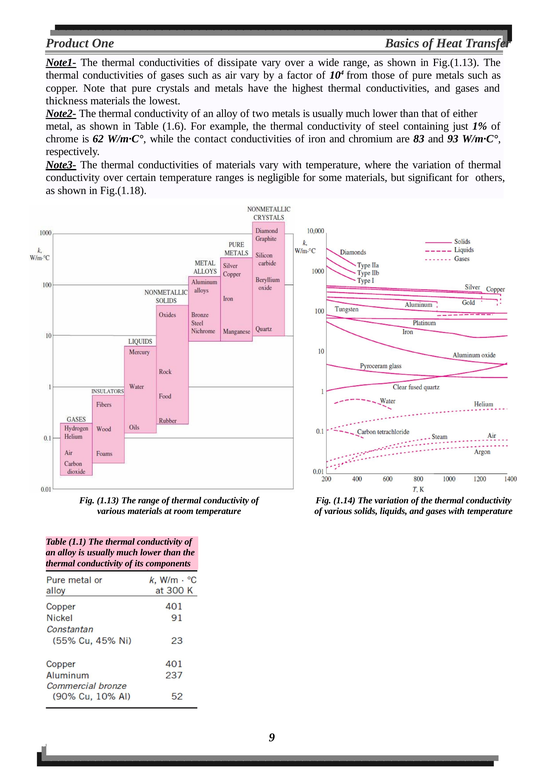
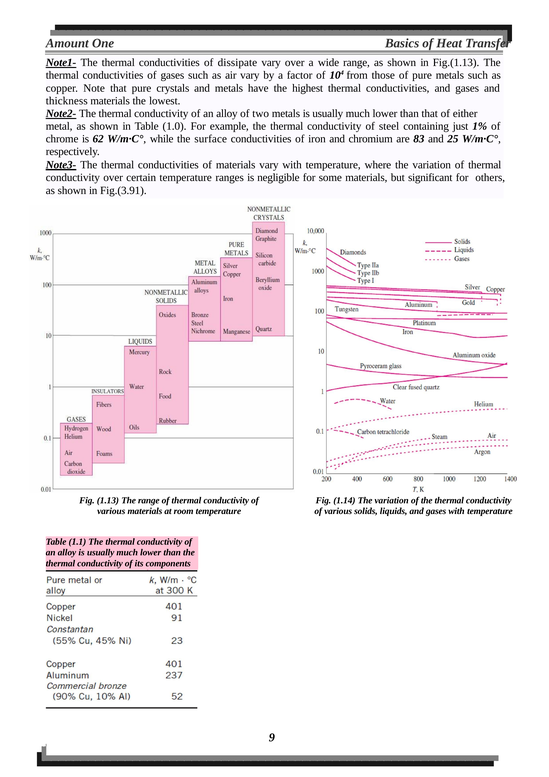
Product: Product -> Amount (67, 43)
1.6: 1.6 -> 1.0 (175, 126)
contact: contact -> surface (211, 139)
93: 93 -> 25 (453, 139)
Fig.(1.18: Fig.(1.18 -> Fig.(3.91 (123, 190)
